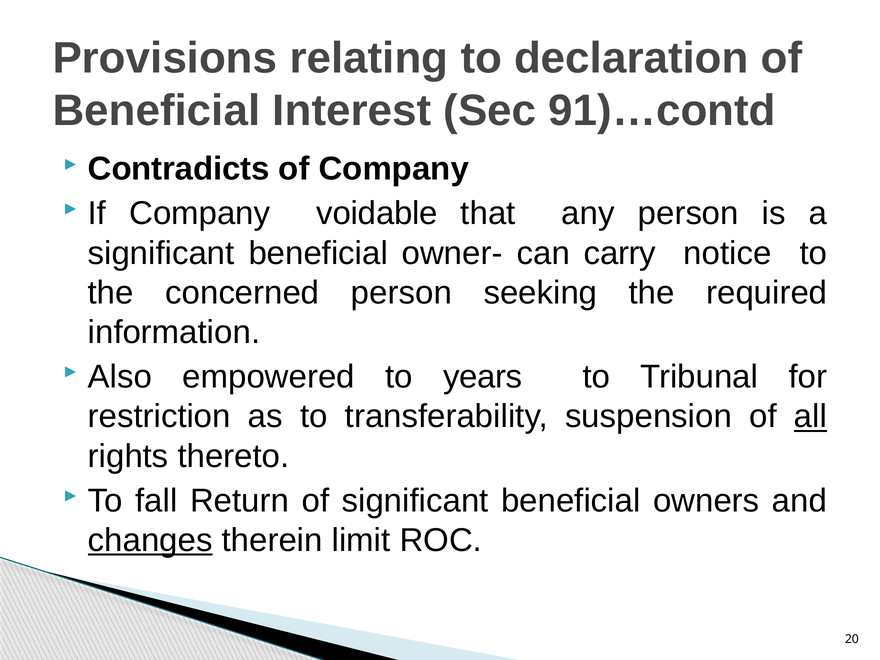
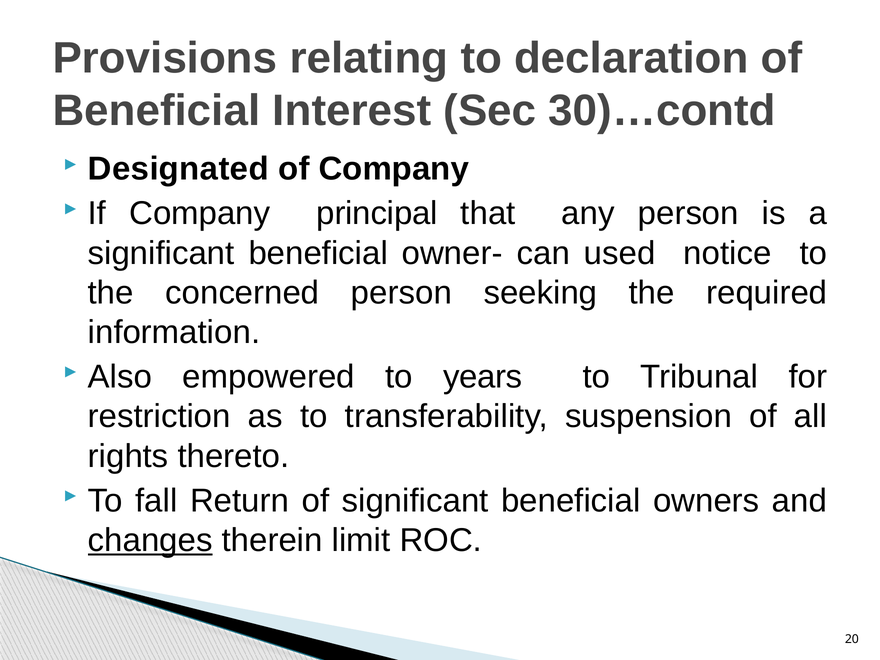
91)…contd: 91)…contd -> 30)…contd (662, 111)
Contradicts: Contradicts -> Designated (178, 169)
voidable: voidable -> principal (377, 214)
carry: carry -> used (620, 253)
all underline: present -> none (810, 417)
